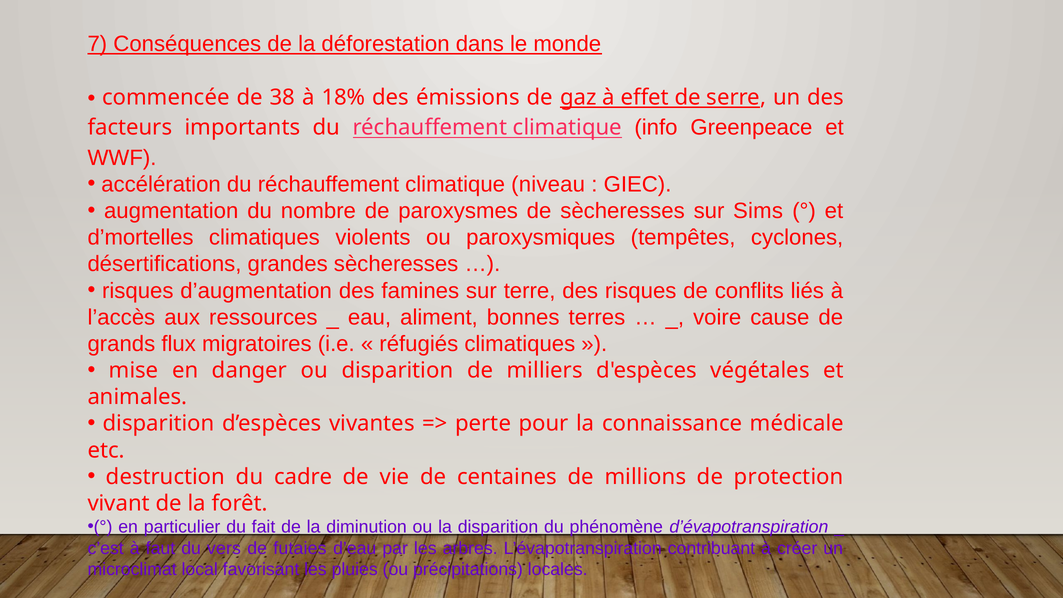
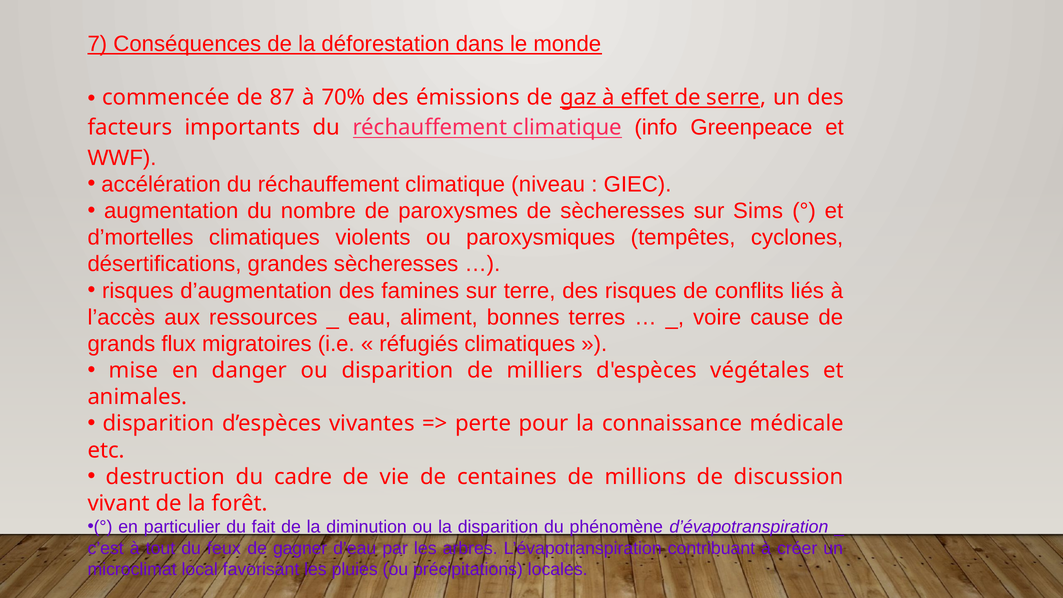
38: 38 -> 87 (282, 97)
18%: 18% -> 70% (343, 97)
protection: protection -> discussion (789, 477)
faut: faut -> tout (160, 548)
vers: vers -> feux (224, 548)
futaies: futaies -> gagner (300, 548)
